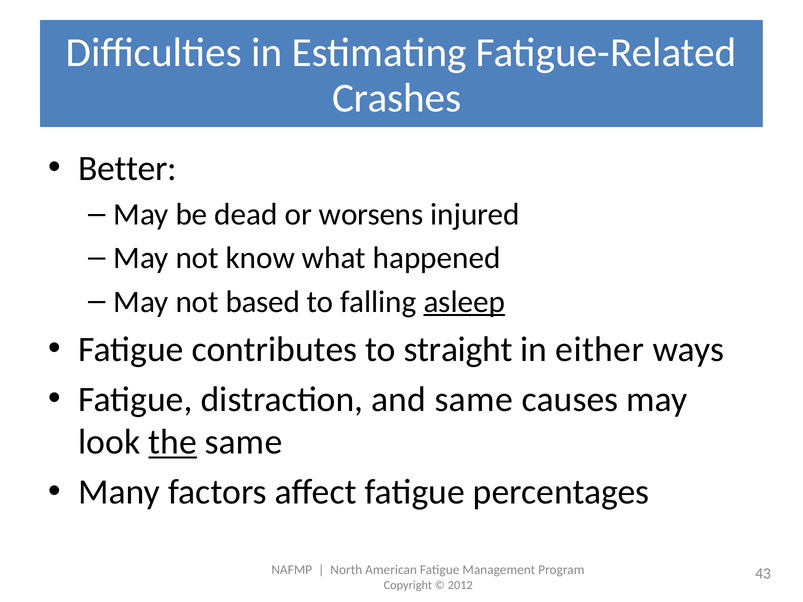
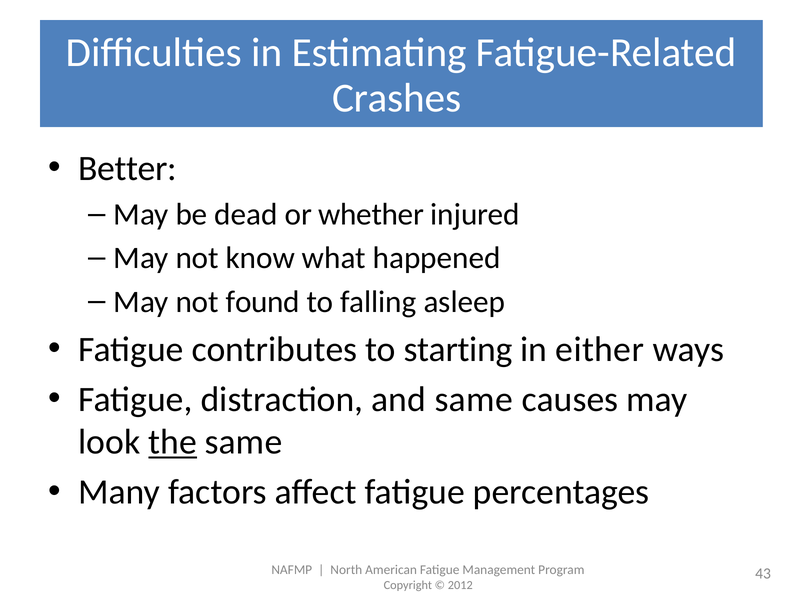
worsens: worsens -> whether (371, 215)
based: based -> found (263, 302)
asleep underline: present -> none (464, 302)
straight: straight -> starting (458, 349)
